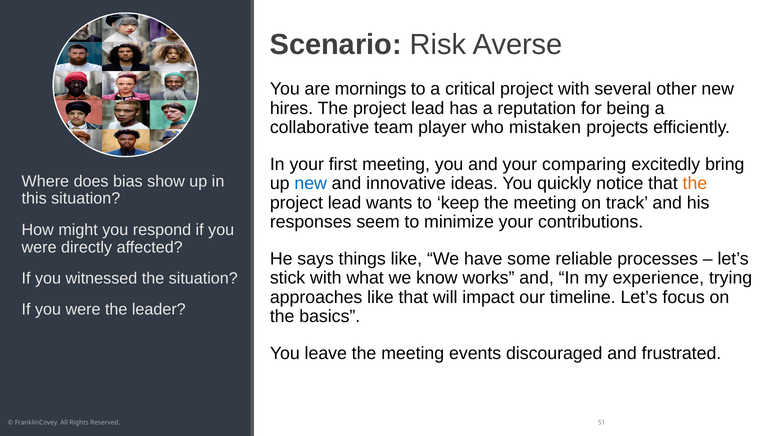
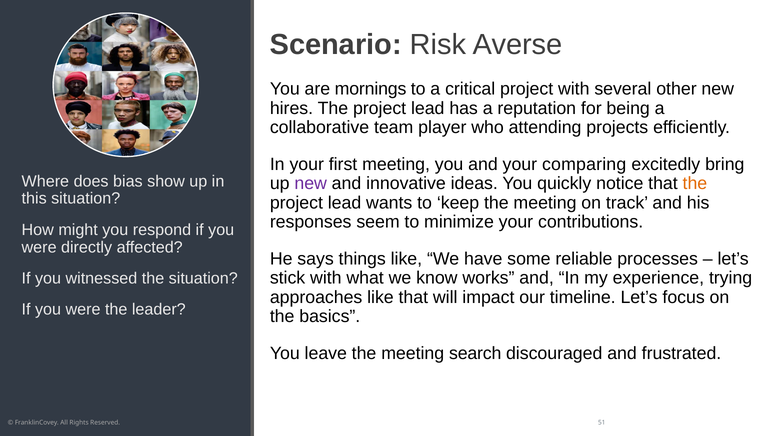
mistaken: mistaken -> attending (545, 127)
new colour: blue -> purple (311, 183)
events: events -> search (475, 353)
